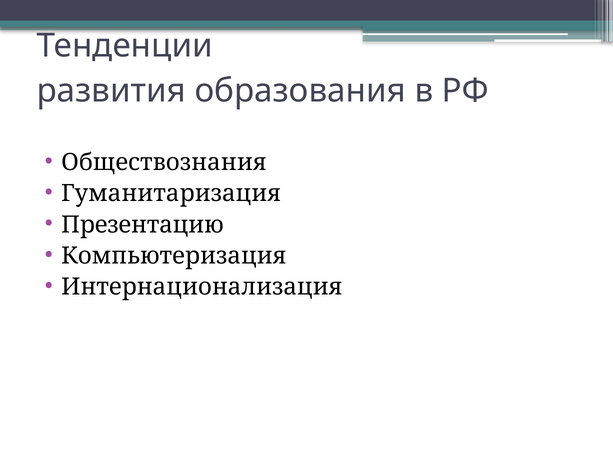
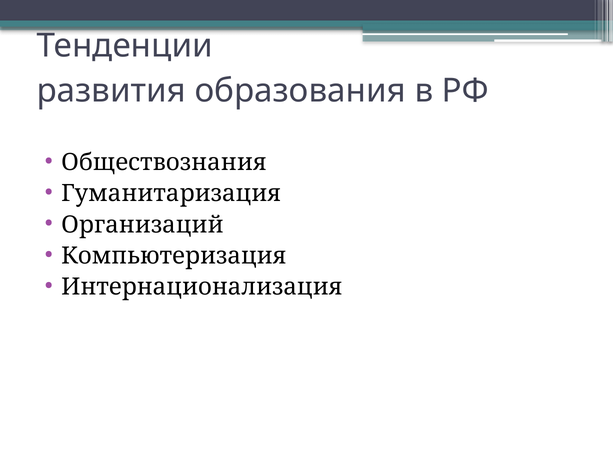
Презентацию: Презентацию -> Организаций (142, 225)
